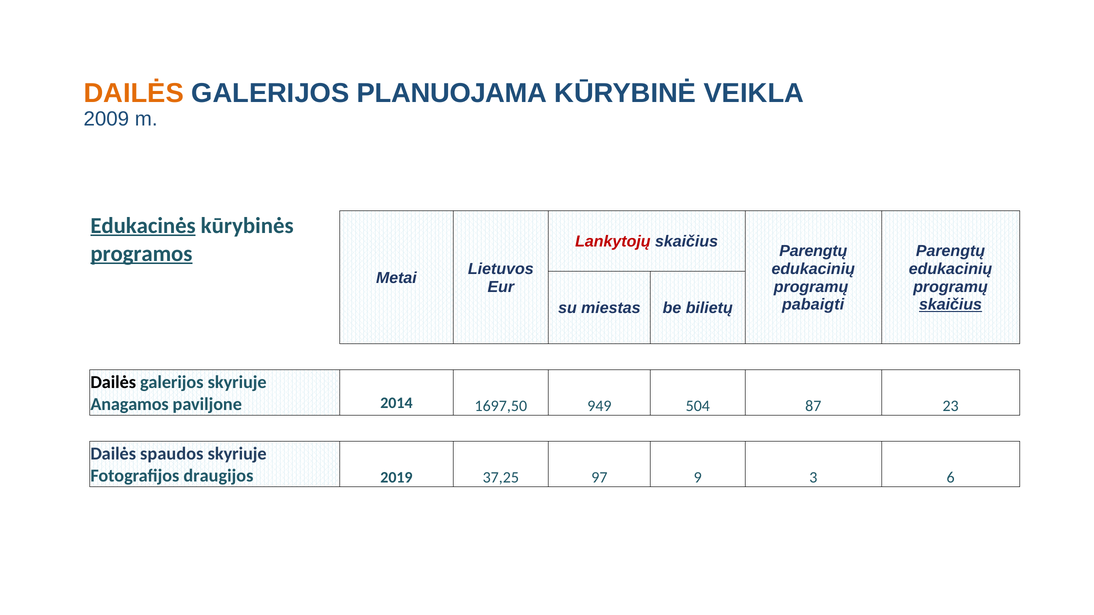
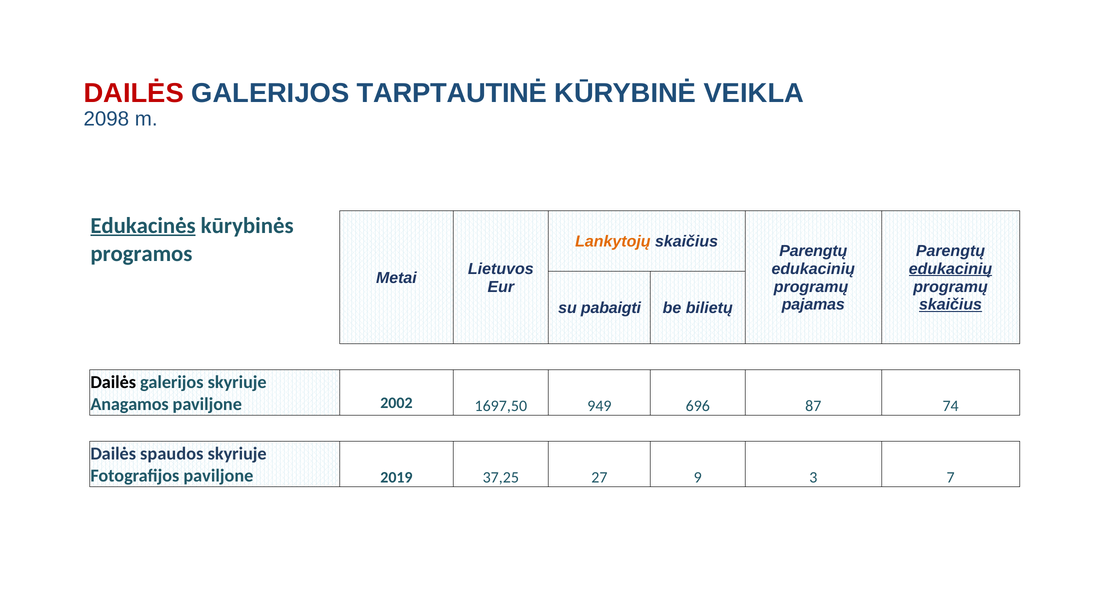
DAILĖS colour: orange -> red (134, 93)
PLANUOJAMA: PLANUOJAMA -> TARPTAUTINĖ (452, 93)
2009: 2009 -> 2098 (106, 119)
Lankytojų colour: red -> orange (613, 242)
programos underline: present -> none (141, 254)
edukacinių underline: none -> present (950, 269)
pabaigti: pabaigti -> pajamas (813, 305)
miestas: miestas -> pabaigti (611, 308)
2014: 2014 -> 2002 (396, 403)
504: 504 -> 696 (698, 406)
23: 23 -> 74 (951, 406)
Fotografijos draugijos: draugijos -> paviljone (218, 476)
97: 97 -> 27 (599, 478)
6: 6 -> 7 (951, 478)
